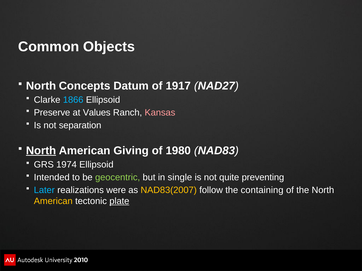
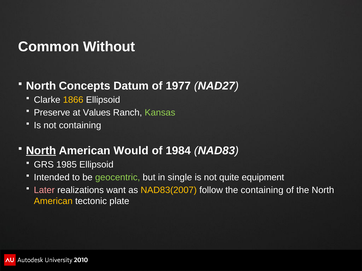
Objects: Objects -> Without (109, 47)
1917: 1917 -> 1977 (178, 86)
1866 colour: light blue -> yellow (73, 100)
Kansas colour: pink -> light green (160, 113)
not separation: separation -> containing (80, 126)
Giving: Giving -> Would (131, 151)
1980: 1980 -> 1984 (178, 151)
1974: 1974 -> 1985 (67, 165)
preventing: preventing -> equipment (263, 178)
Later colour: light blue -> pink (44, 190)
were: were -> want (116, 190)
plate underline: present -> none (119, 201)
